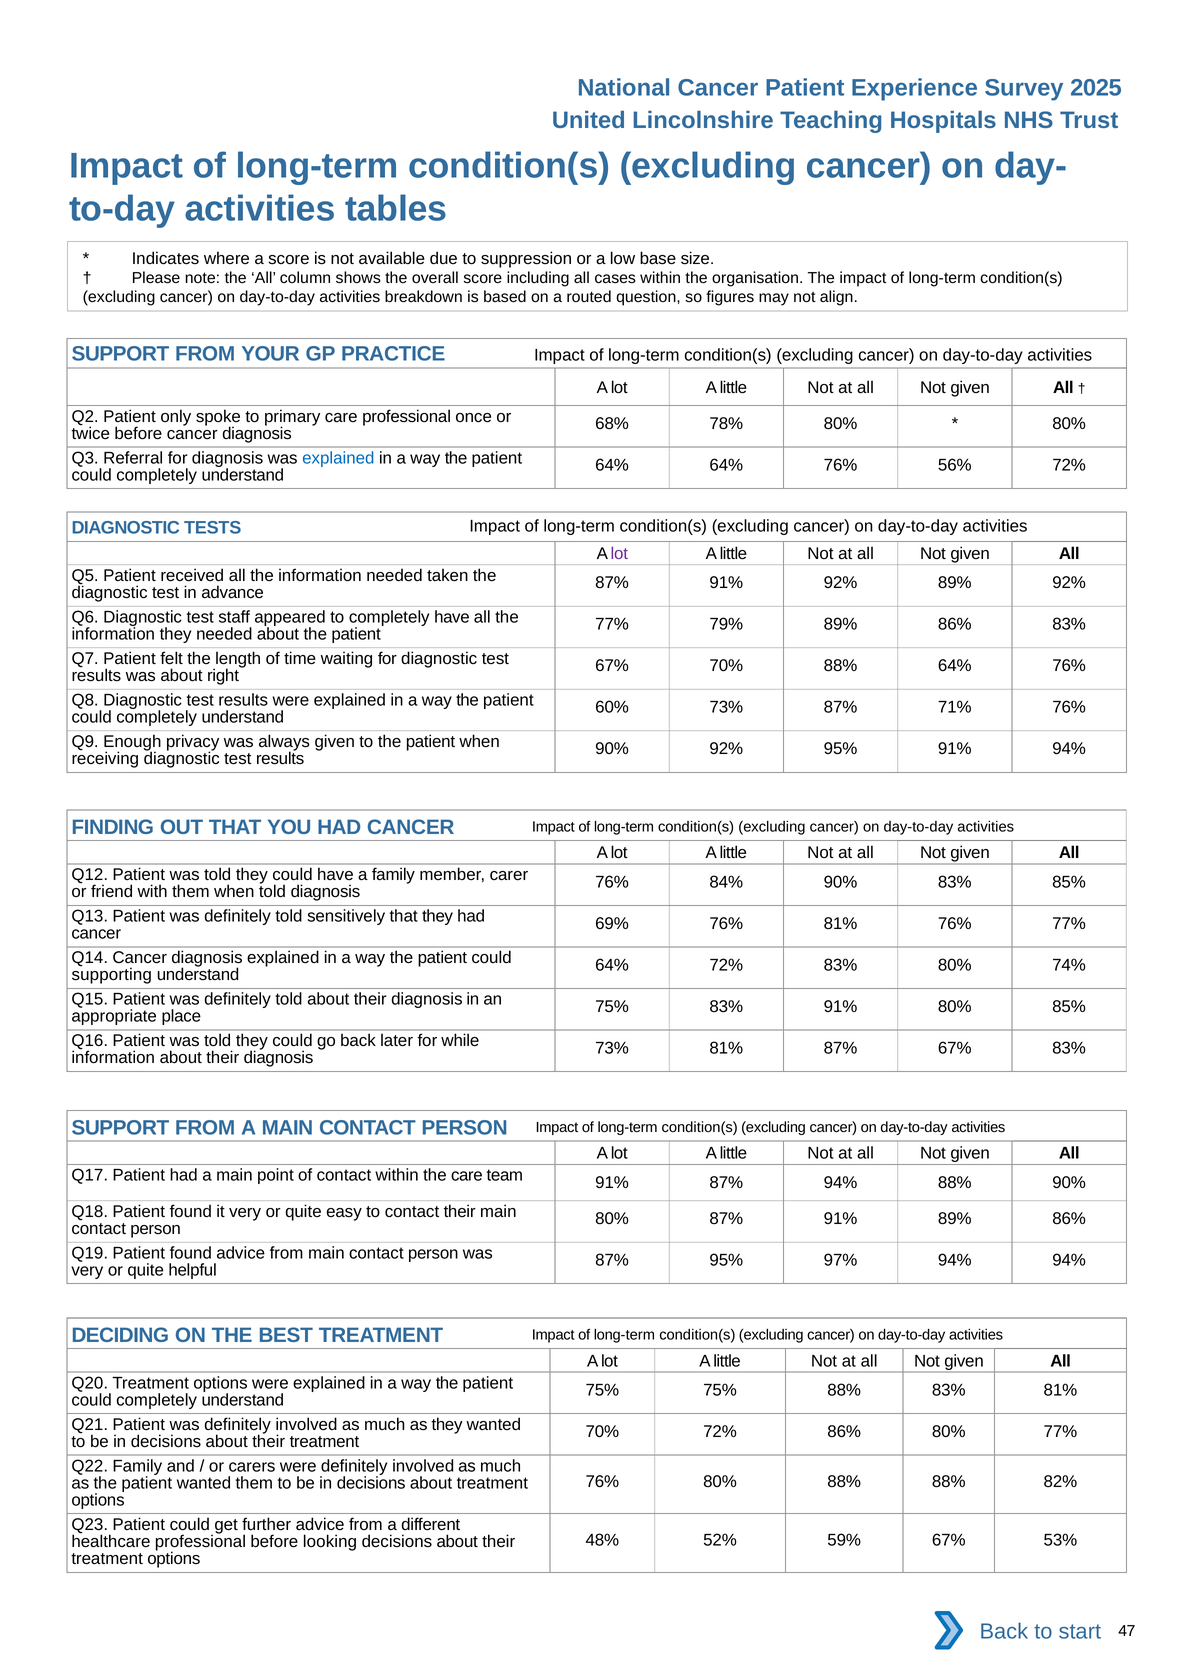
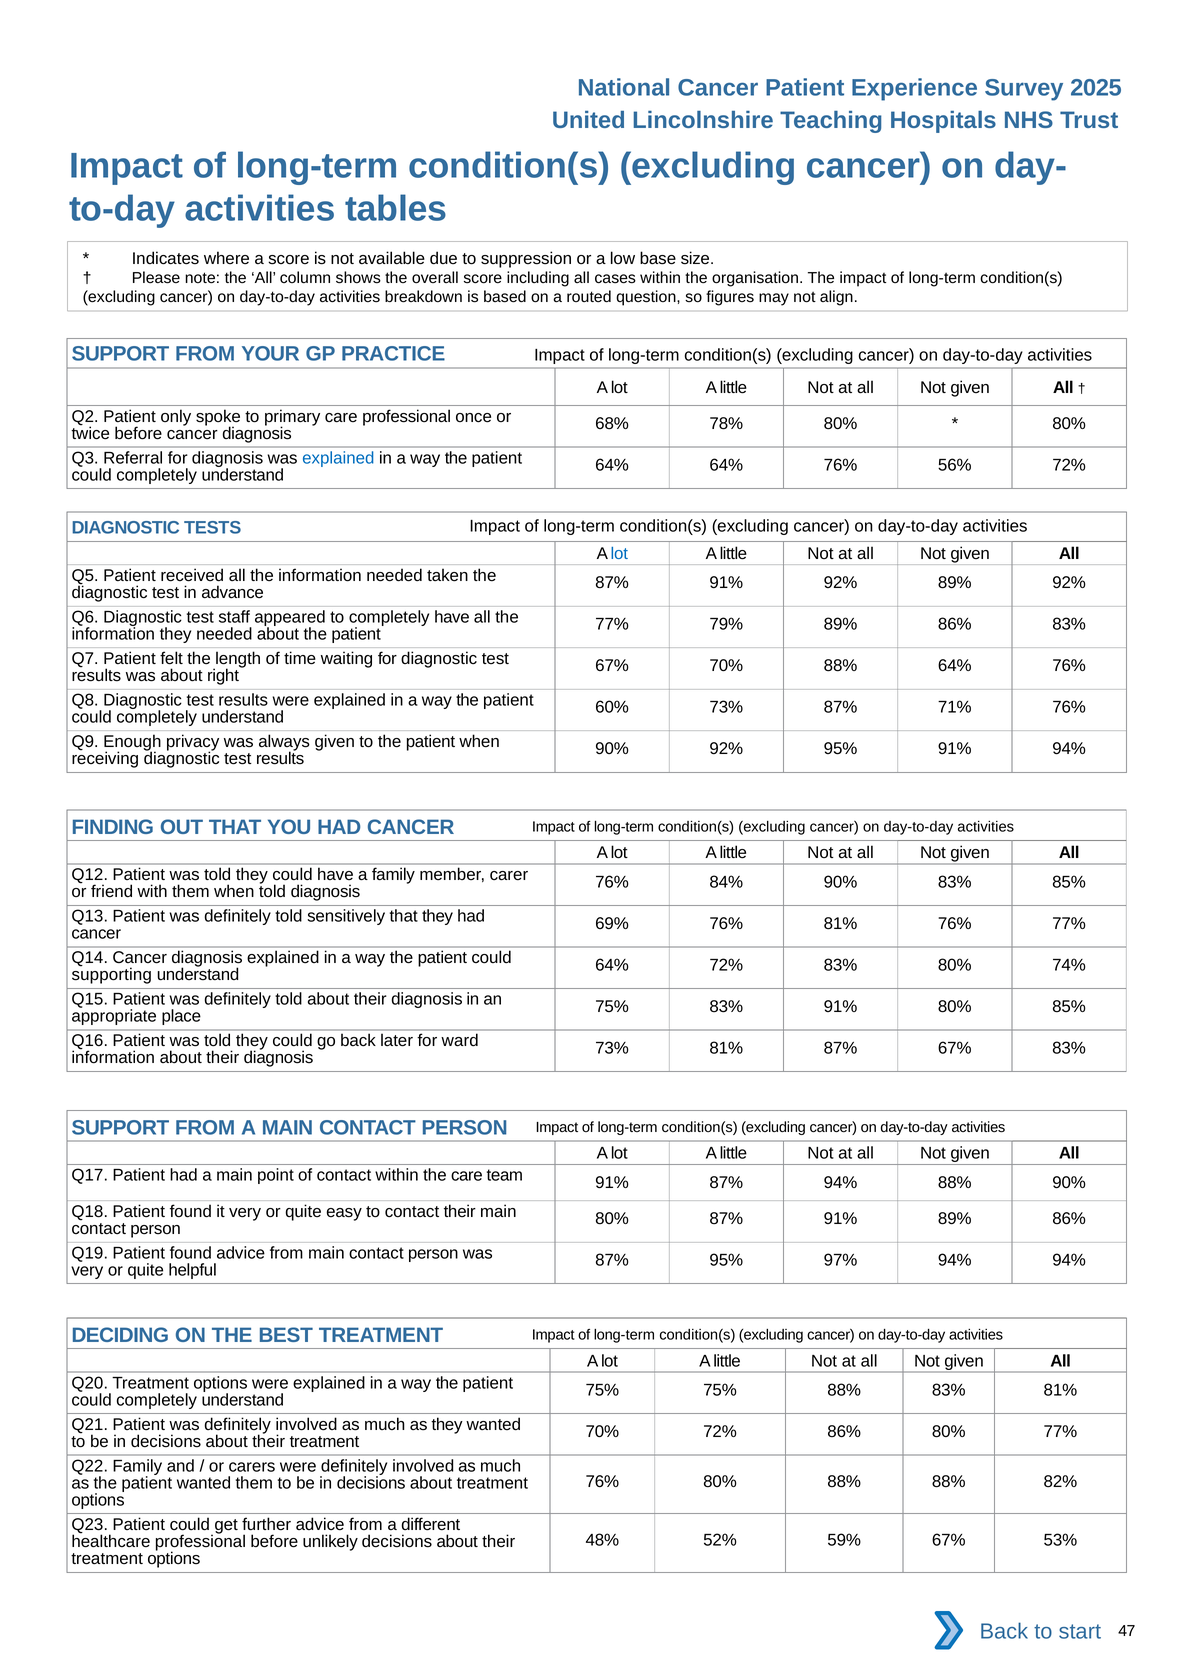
lot colour: purple -> blue (619, 554)
while: while -> ward (460, 1041)
looking: looking -> unlikely (330, 1541)
